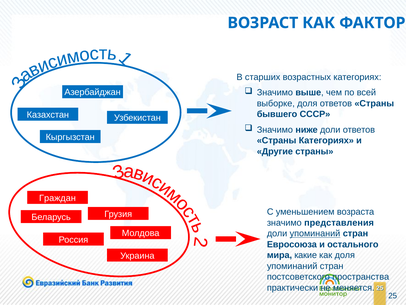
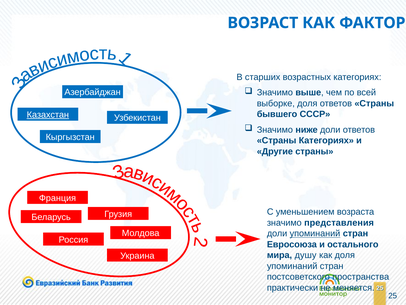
Казахстан underline: none -> present (48, 115)
Граждан: Граждан -> Франция (58, 198)
какие: какие -> душу (306, 255)
